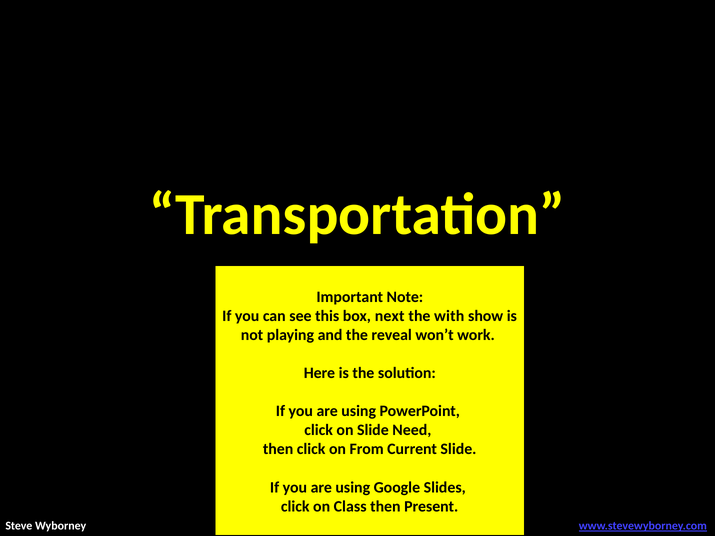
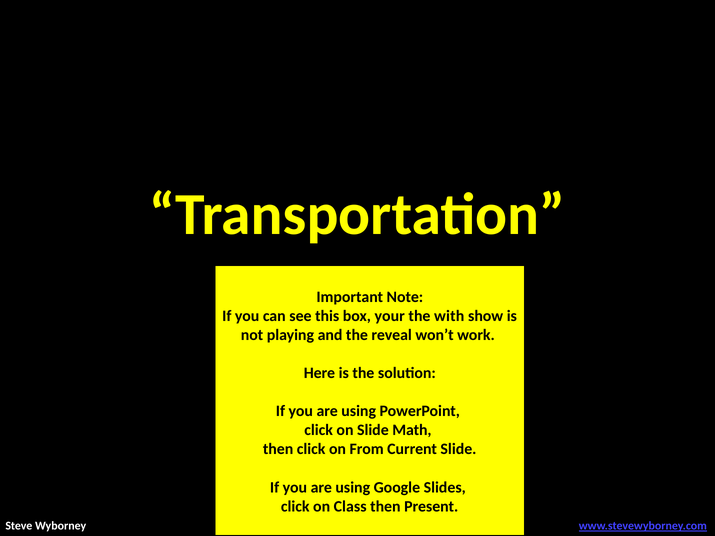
next: next -> your (390, 316)
Need: Need -> Math (412, 430)
